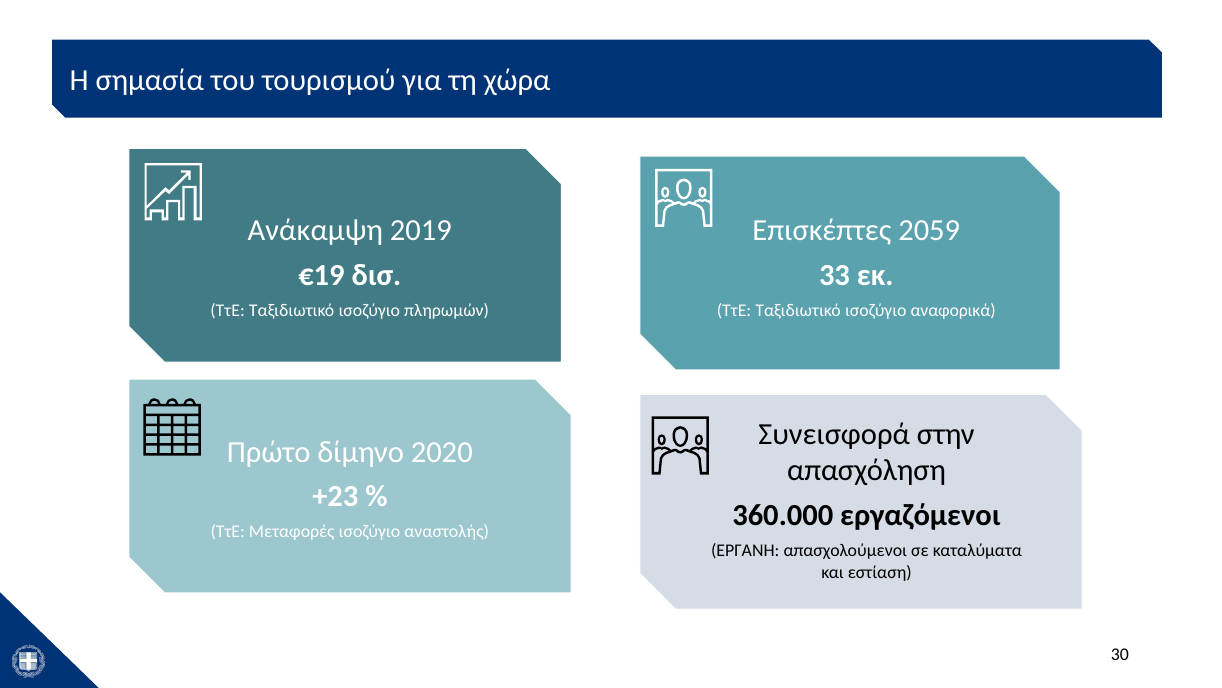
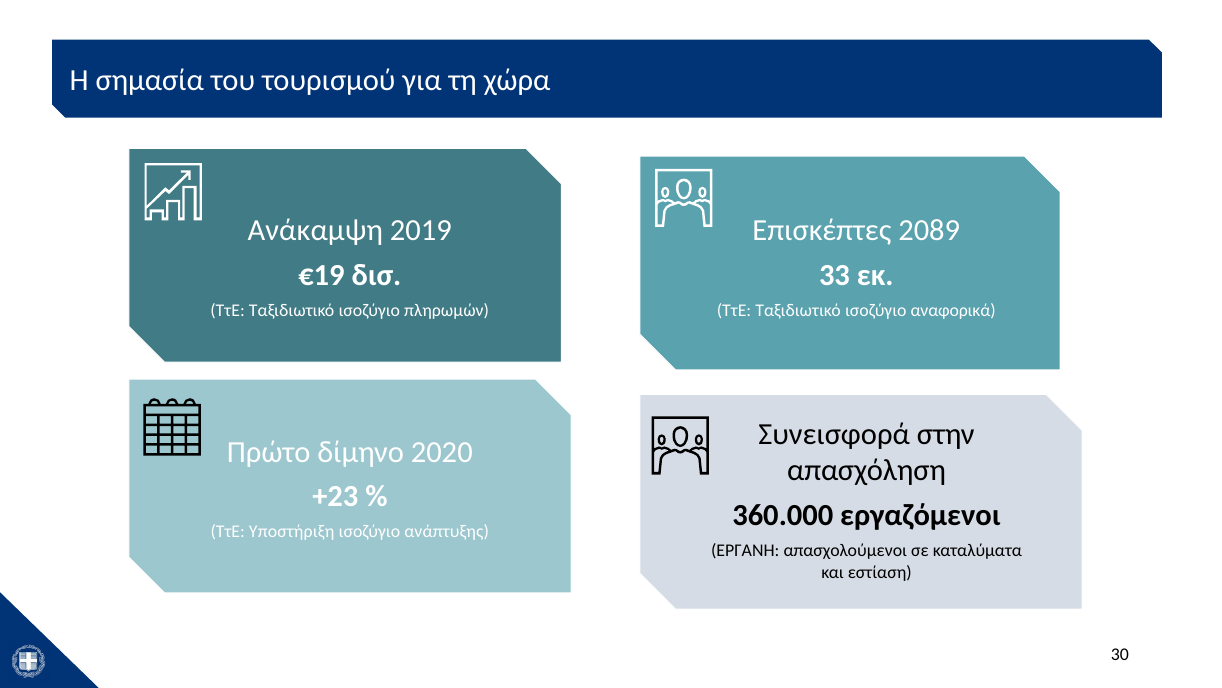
2059: 2059 -> 2089 (929, 231)
Μεταφορές: Μεταφορές -> Υποστήριξη (292, 532)
αναστολής: αναστολής -> ανάπτυξης (447, 532)
